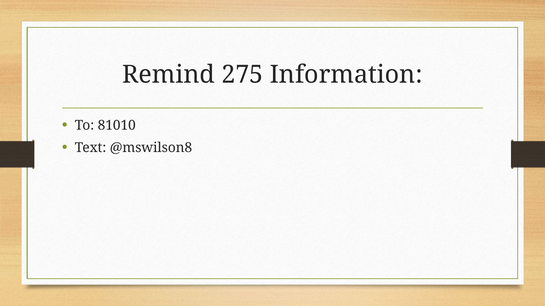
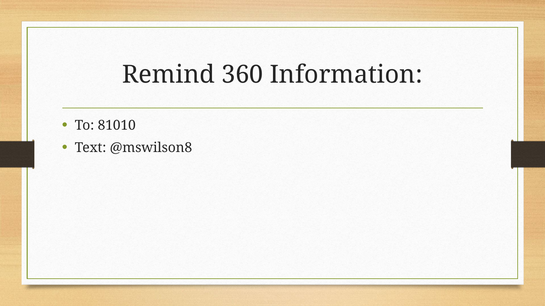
275: 275 -> 360 (242, 75)
